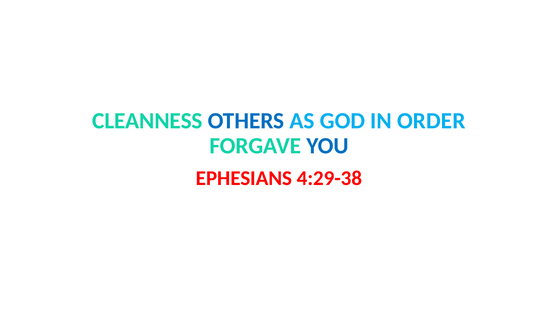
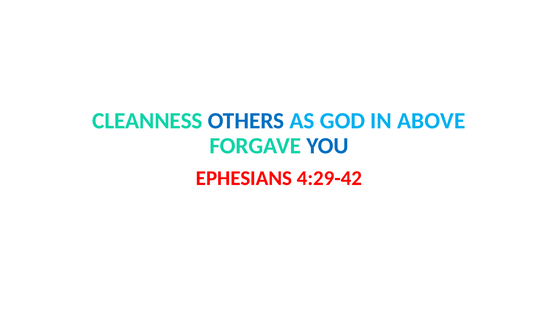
ORDER: ORDER -> ABOVE (431, 121)
4:29-38: 4:29-38 -> 4:29-42 (329, 178)
